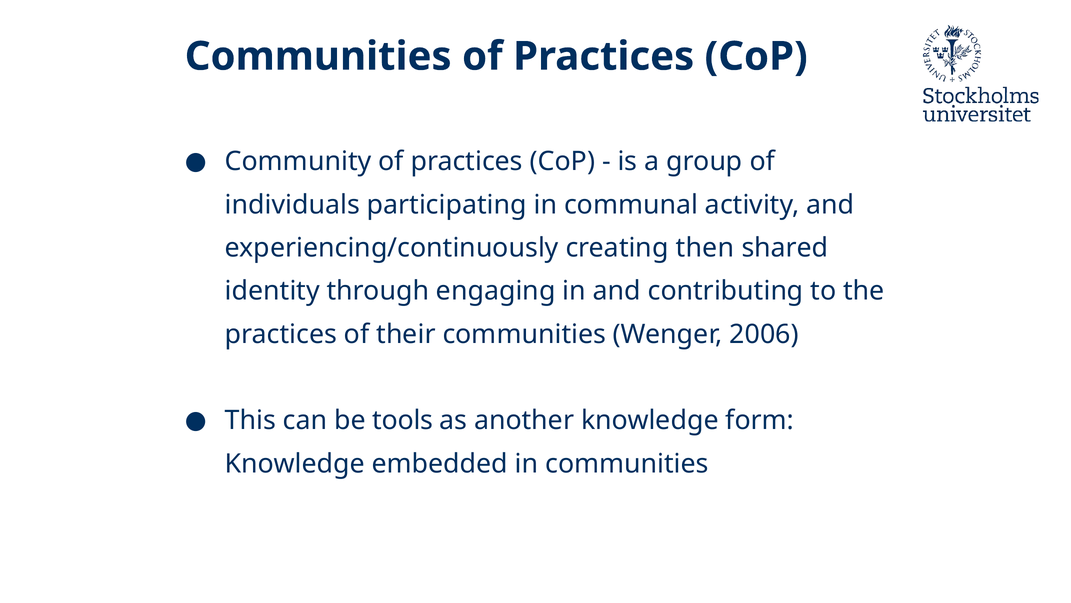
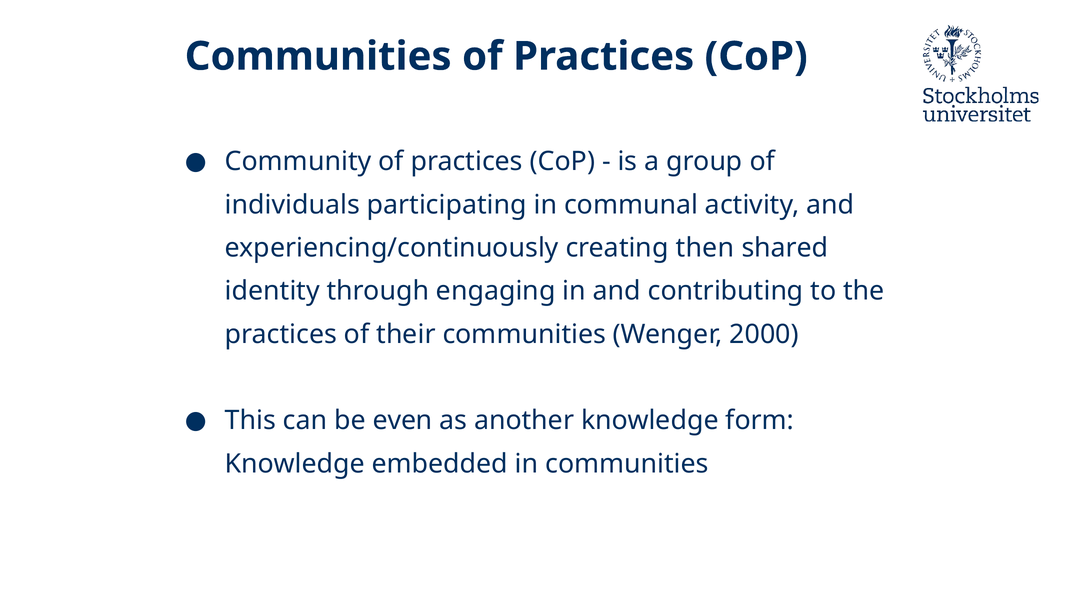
2006: 2006 -> 2000 (764, 334)
tools: tools -> even (403, 420)
